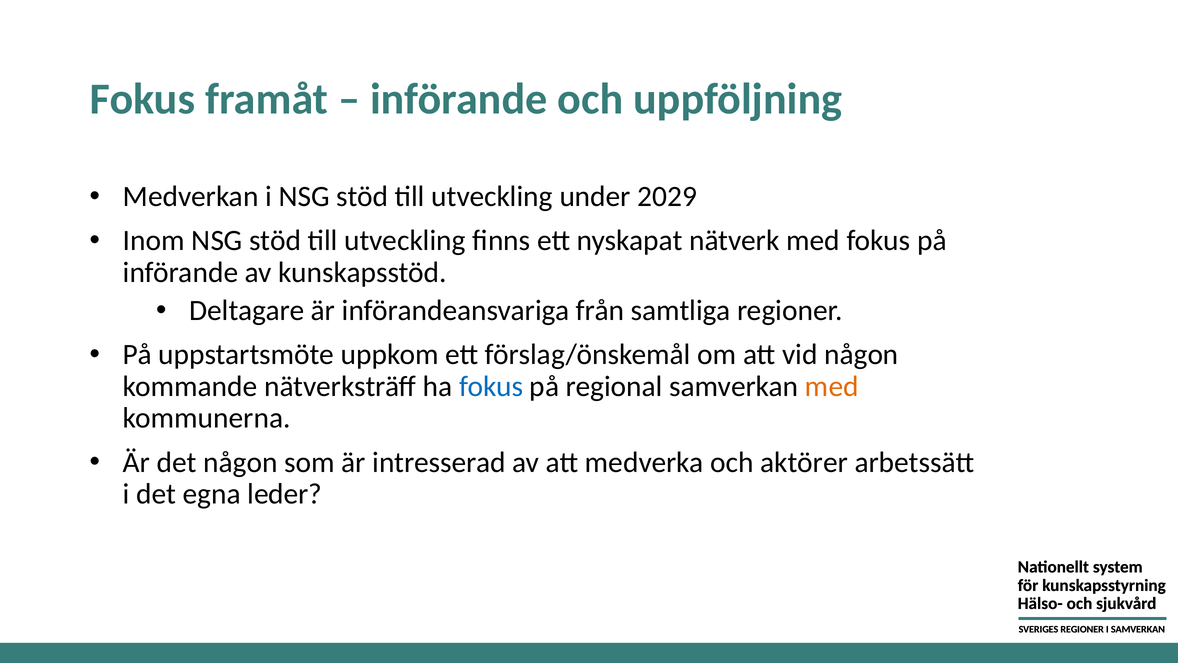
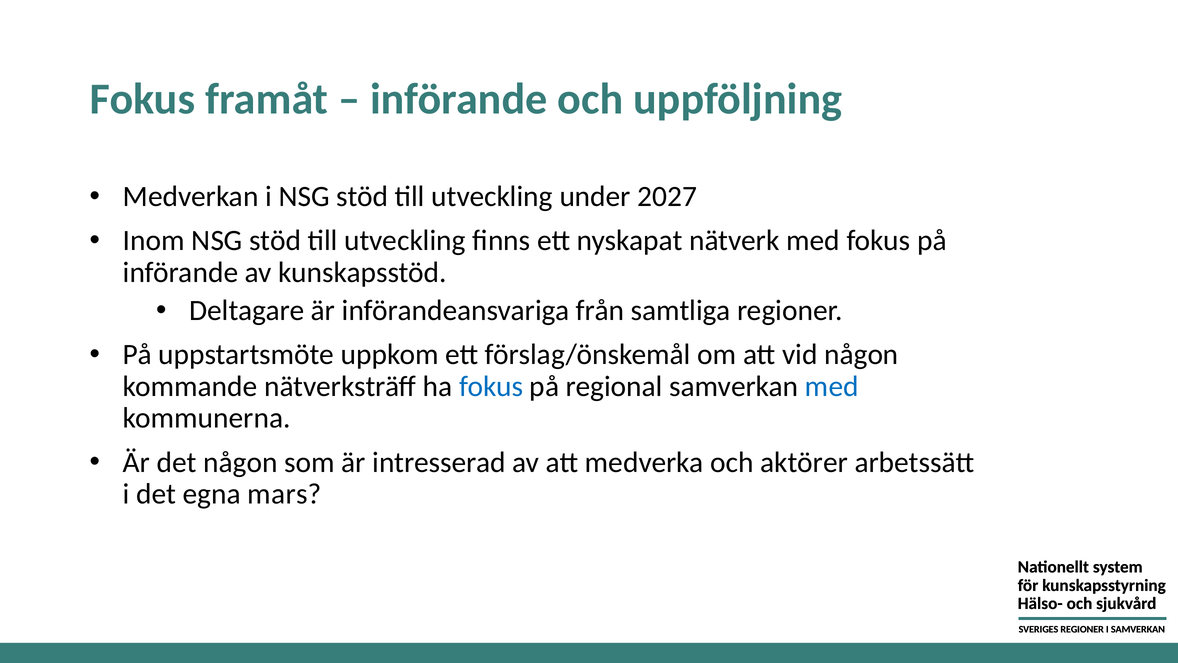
2029: 2029 -> 2027 (667, 197)
med colour: orange -> blue (832, 386)
leder: leder -> mars (284, 494)
